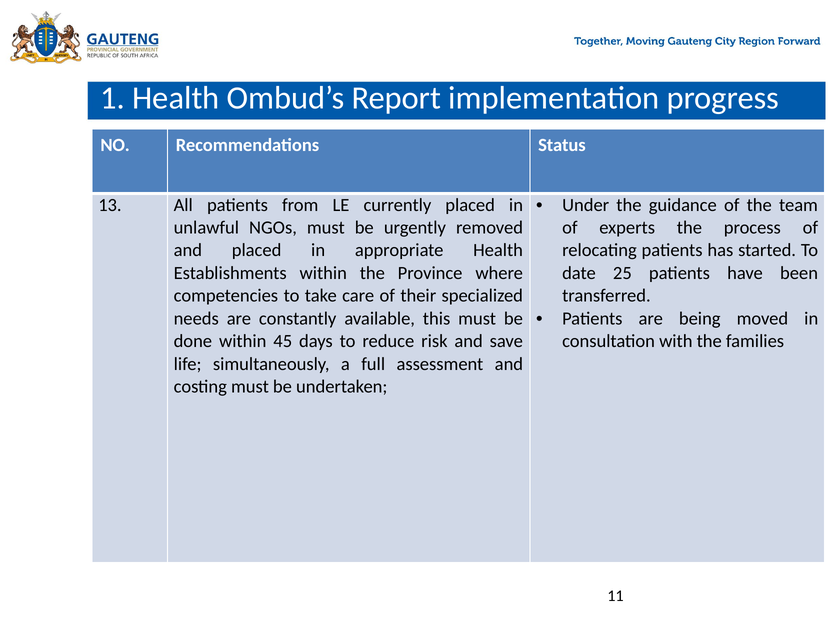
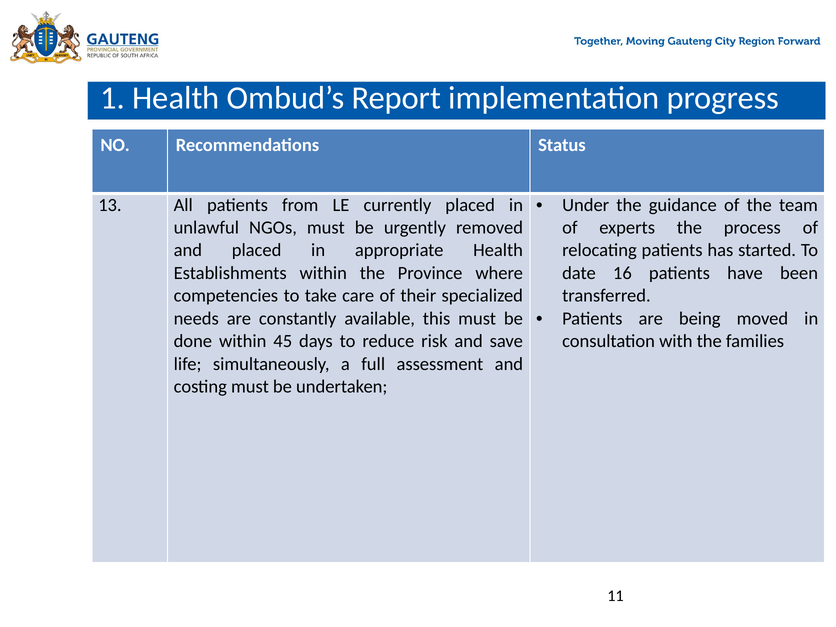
25: 25 -> 16 (622, 273)
